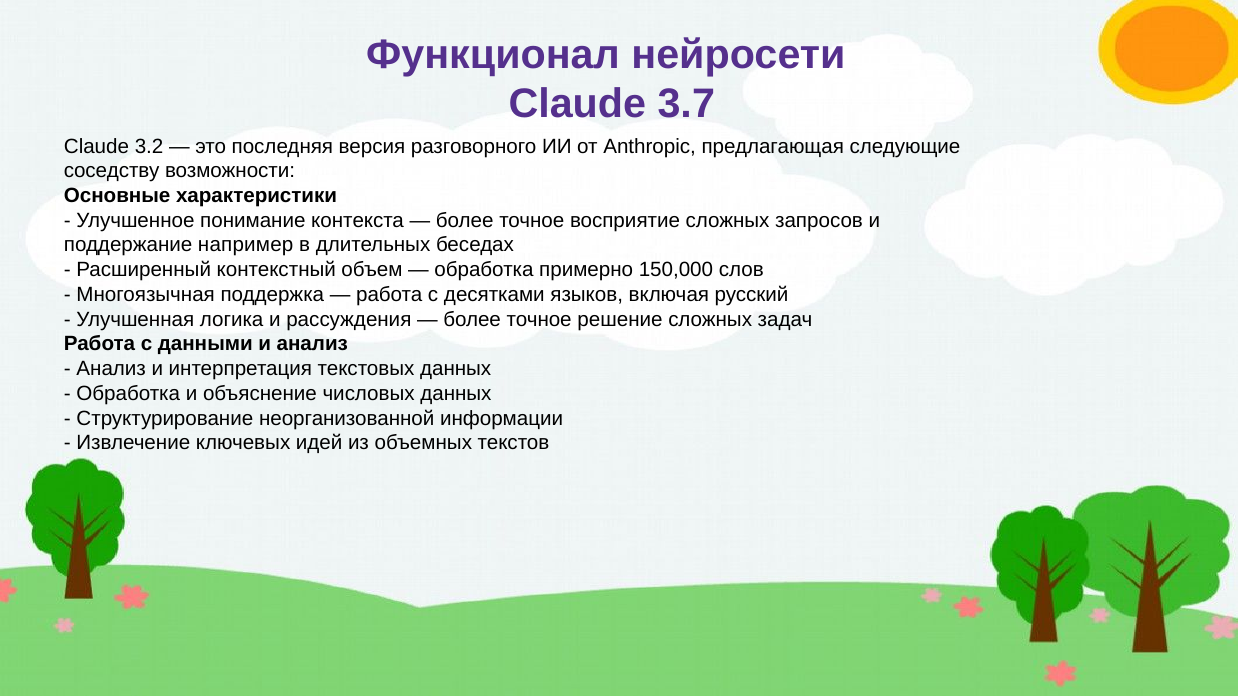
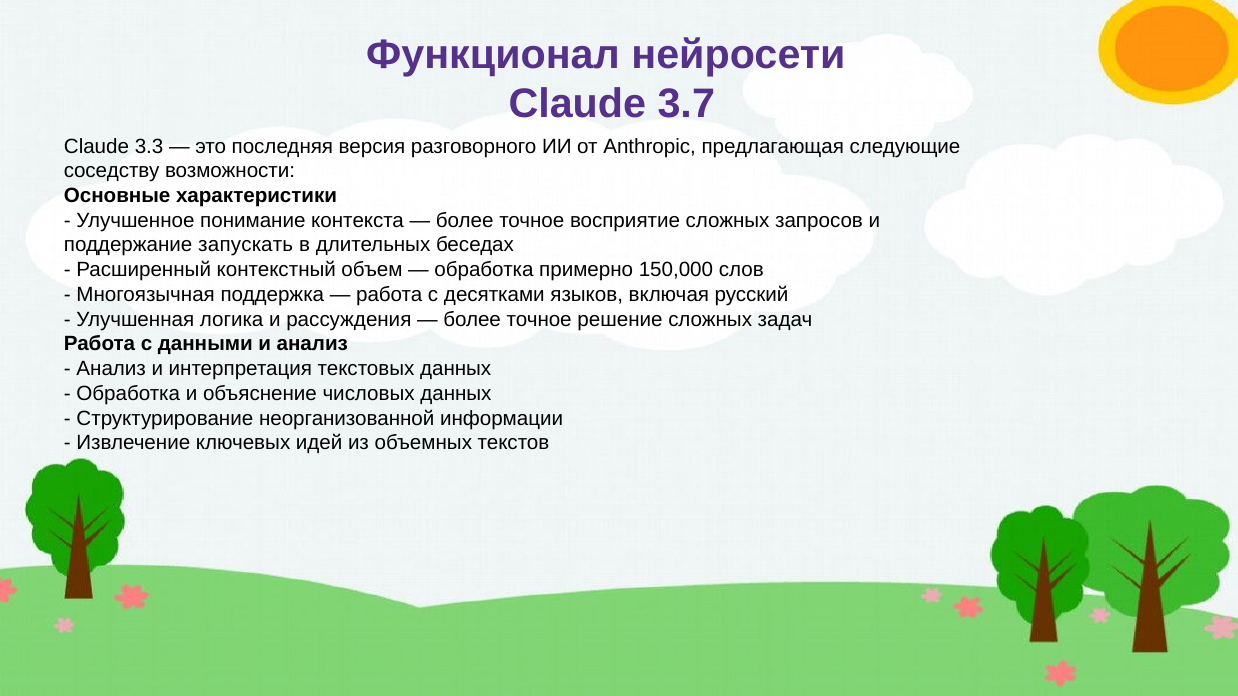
3.2: 3.2 -> 3.3 (149, 146)
например: например -> запускать (246, 245)
